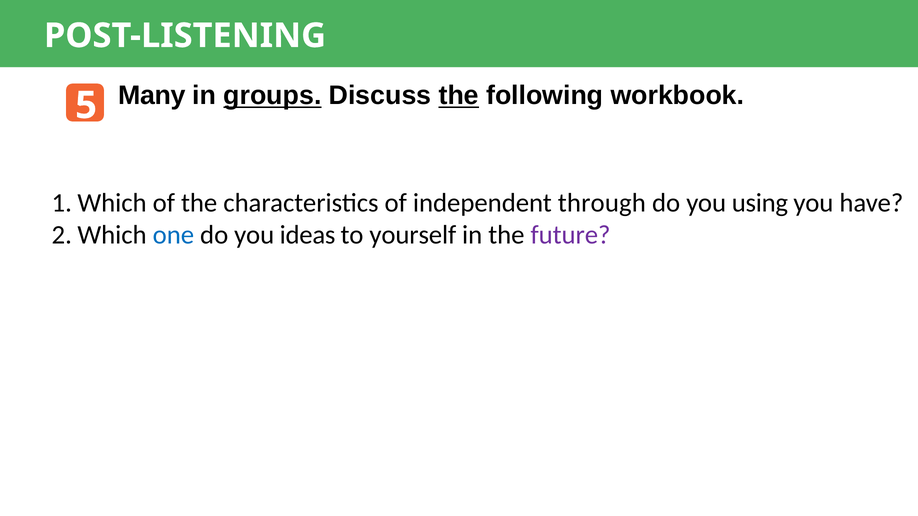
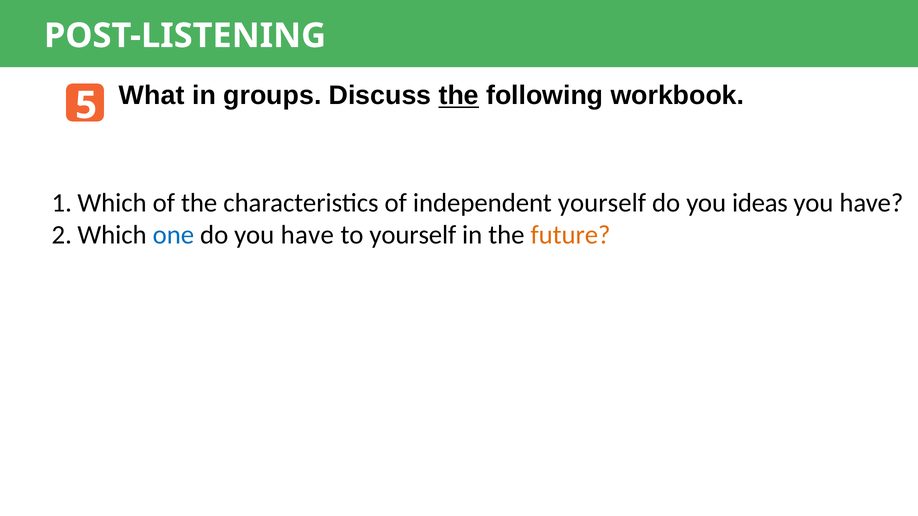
Many: Many -> What (152, 96)
groups underline: present -> none (272, 96)
independent through: through -> yourself (602, 203)
using: using -> ideas (760, 203)
do you ideas: ideas -> have (307, 235)
future colour: purple -> orange (571, 235)
